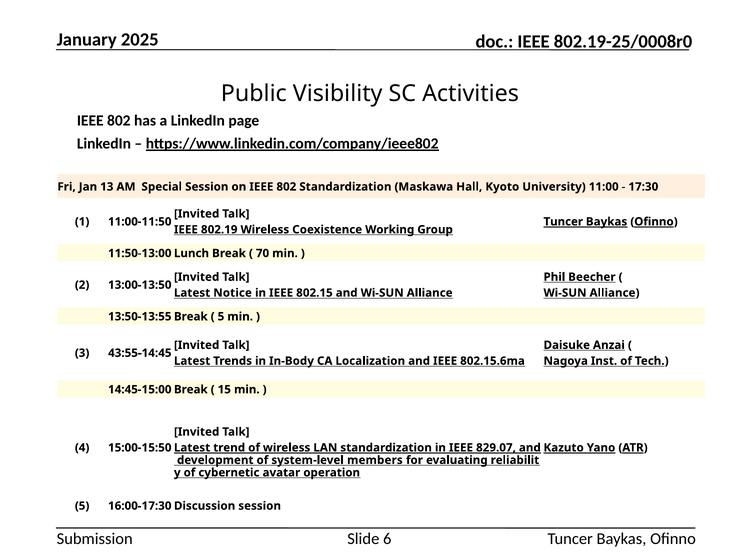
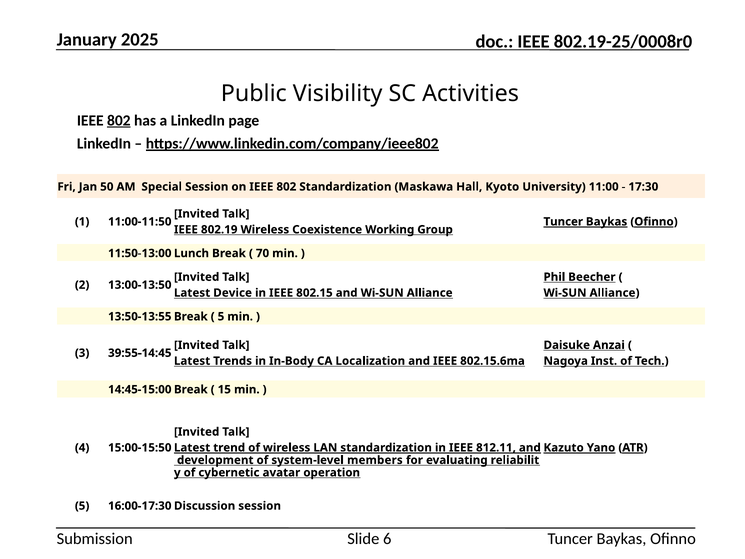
802 underline: none -> present (119, 120)
13: 13 -> 50 (107, 187)
Notice: Notice -> Device (233, 293)
43:55-14:45: 43:55-14:45 -> 39:55-14:45 (140, 353)
829.07: 829.07 -> 812.11 (496, 447)
